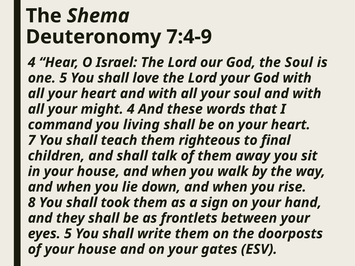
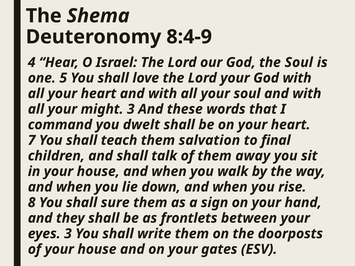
7:4-9: 7:4-9 -> 8:4-9 (189, 37)
might 4: 4 -> 3 (131, 109)
living: living -> dwelt (141, 125)
righteous: righteous -> salvation (209, 140)
took: took -> sure (115, 203)
eyes 5: 5 -> 3 (68, 234)
